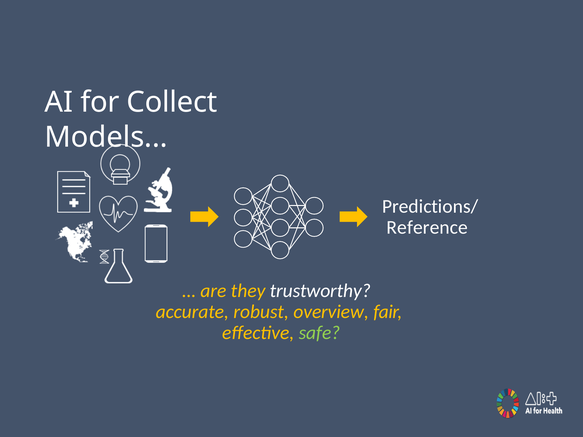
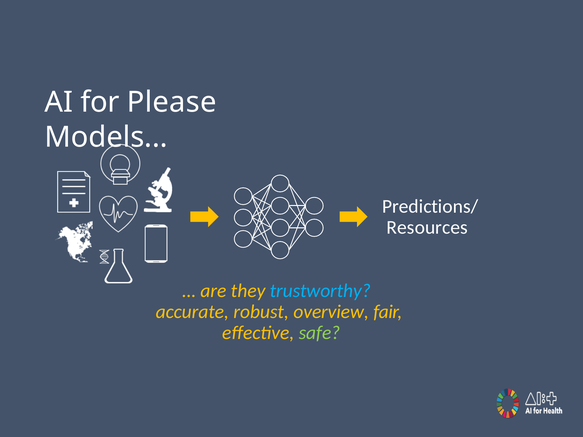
Collect: Collect -> Please (172, 102)
Reference: Reference -> Resources (427, 228)
trustworthy colour: white -> light blue (320, 291)
